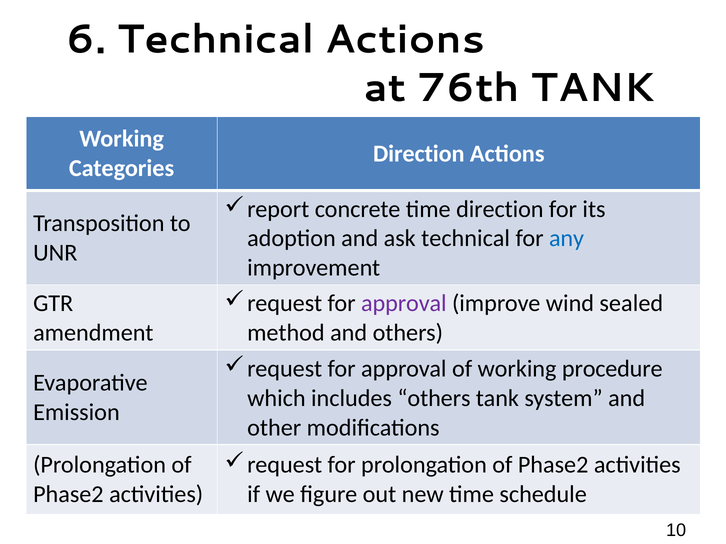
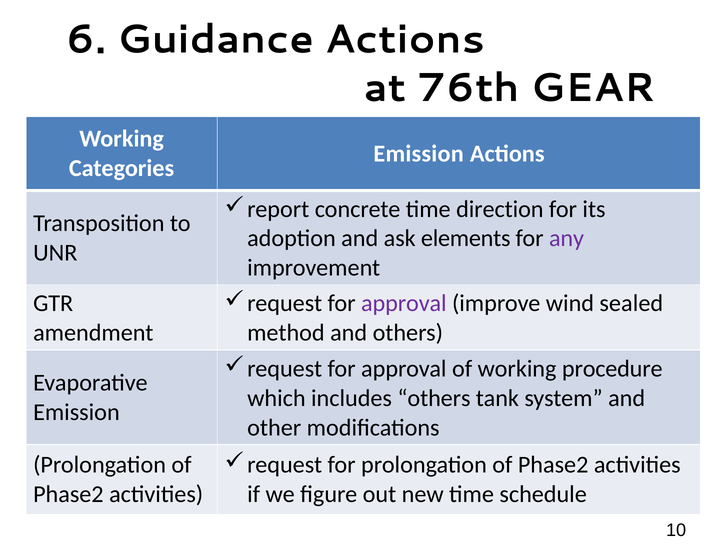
6 Technical: Technical -> Guidance (216, 40)
76th TANK: TANK -> GEAR (593, 88)
Direction: Direction -> Emission (419, 154)
ask technical: technical -> elements (466, 239)
any colour: blue -> purple (567, 239)
